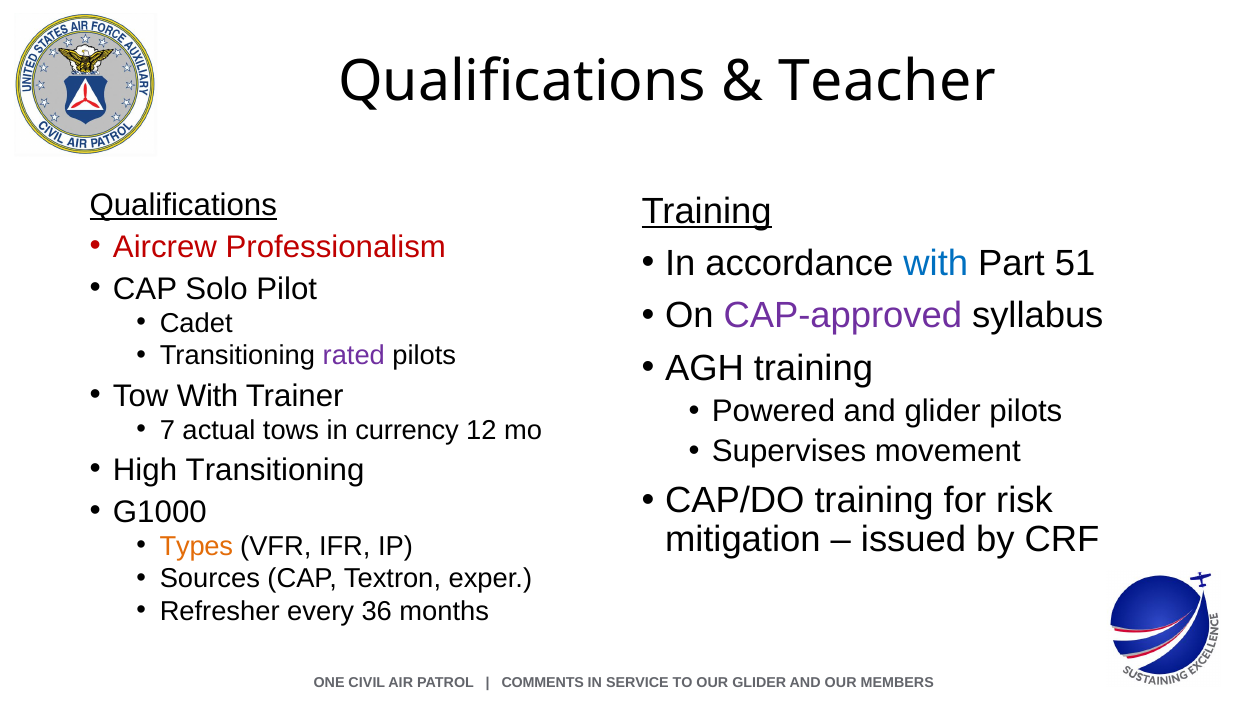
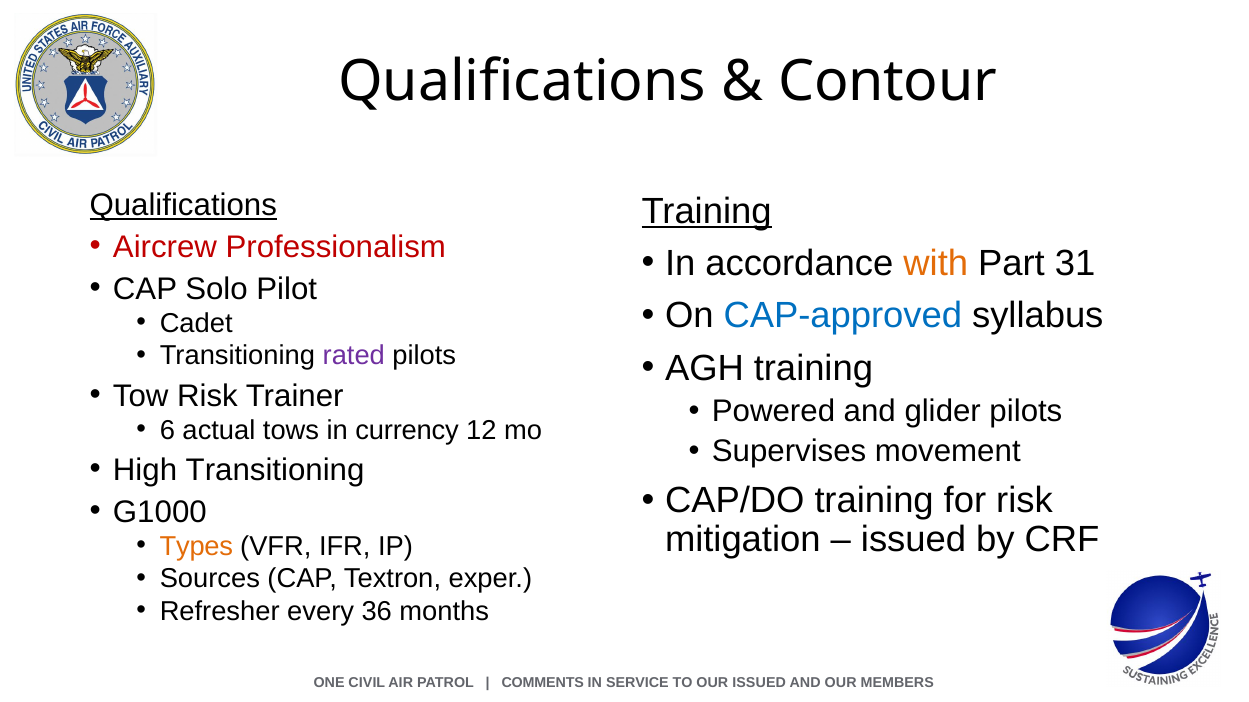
Teacher: Teacher -> Contour (888, 81)
with colour: blue -> orange (936, 264)
51: 51 -> 31 (1075, 264)
CAP-approved colour: purple -> blue (843, 316)
Tow With: With -> Risk (207, 396)
7: 7 -> 6 (167, 430)
OUR GLIDER: GLIDER -> ISSUED (759, 684)
